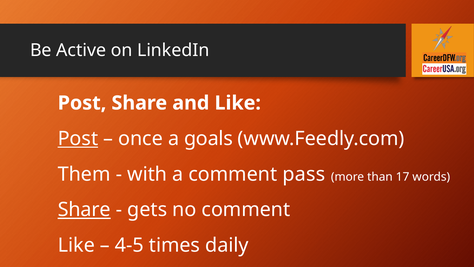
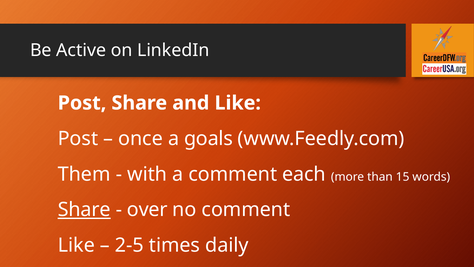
Post underline: present -> none (78, 138)
pass: pass -> each (304, 174)
17: 17 -> 15 (403, 177)
gets: gets -> over (147, 209)
4-5: 4-5 -> 2-5 (129, 245)
